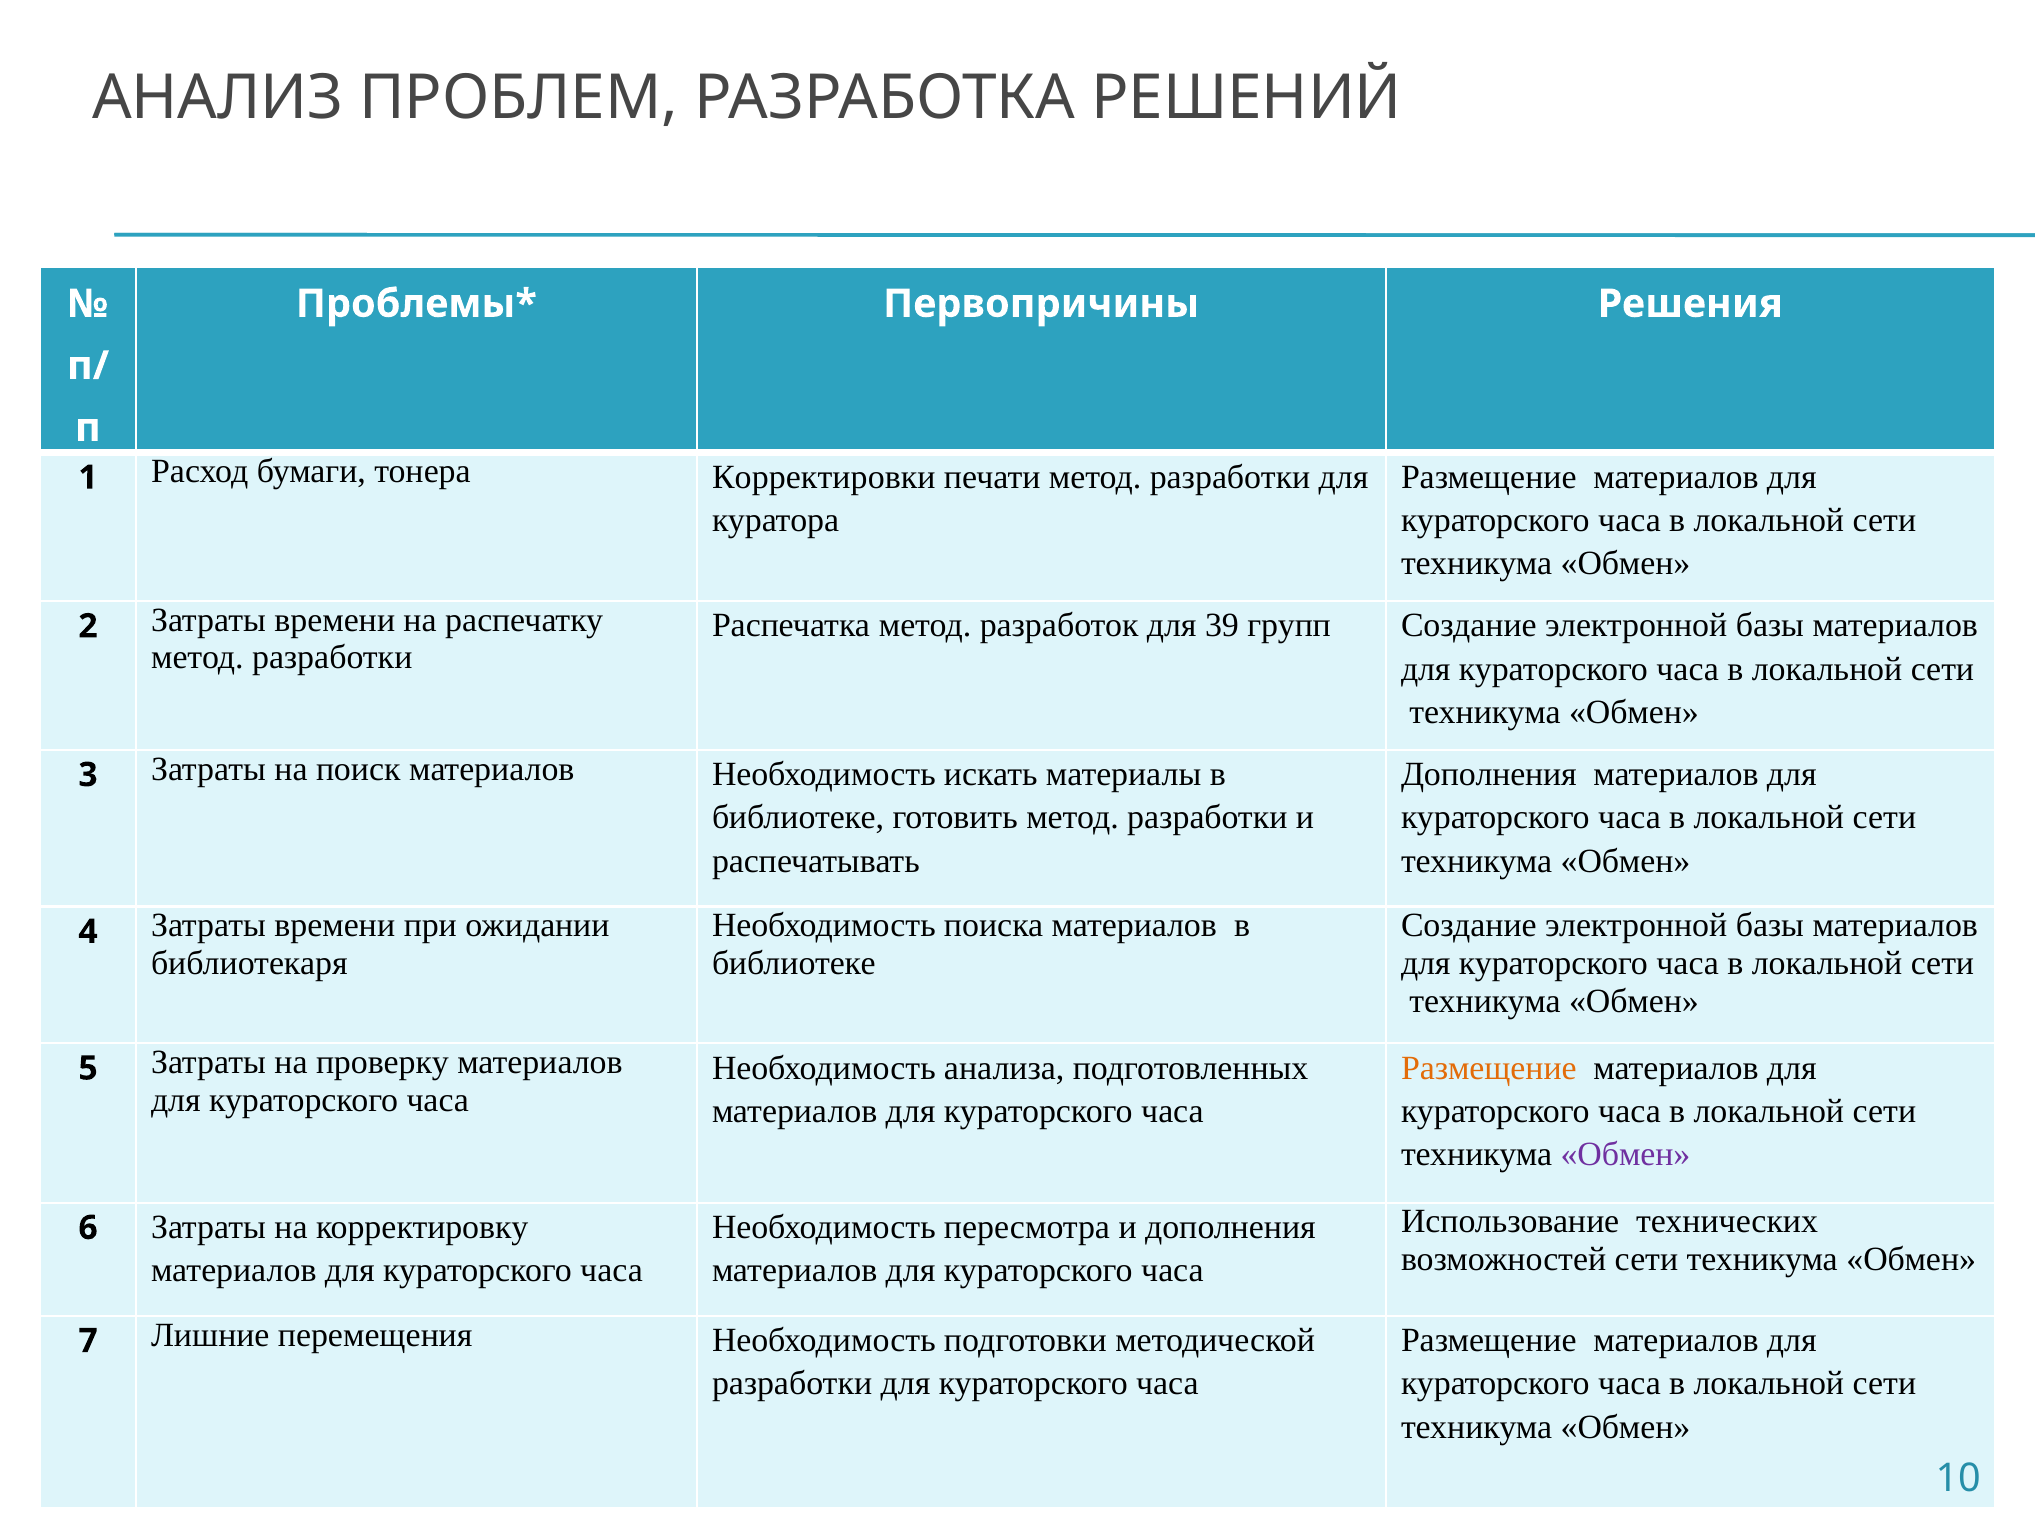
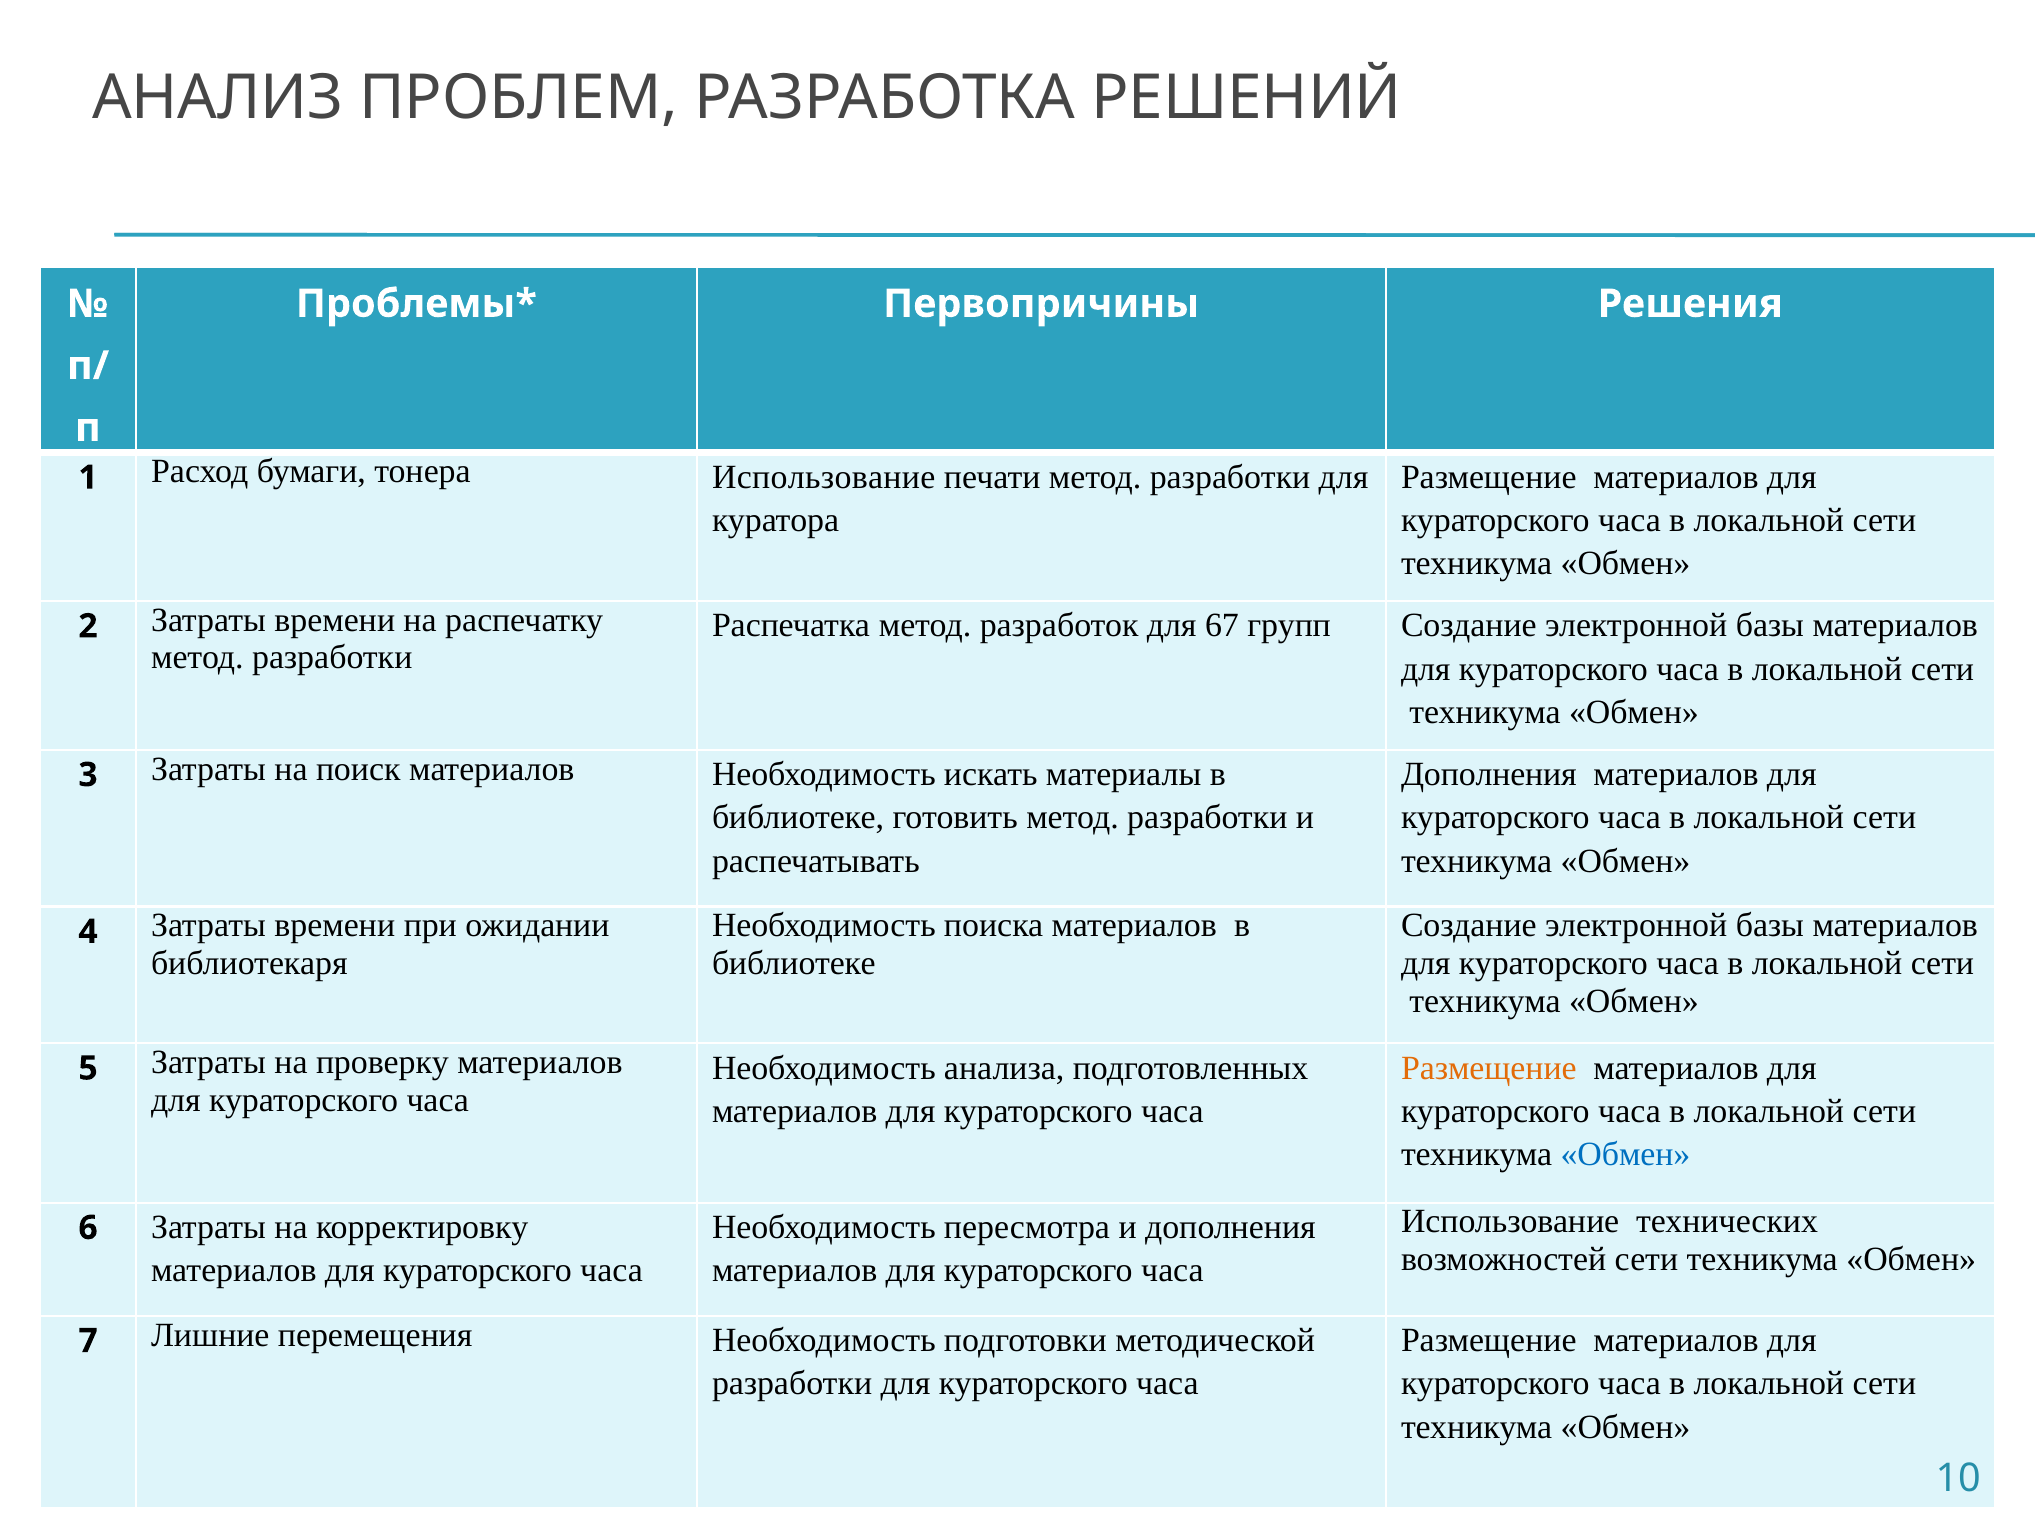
тонера Корректировки: Корректировки -> Использование (824, 477)
39: 39 -> 67 (1222, 625)
Обмен colour: purple -> blue (1625, 1154)
